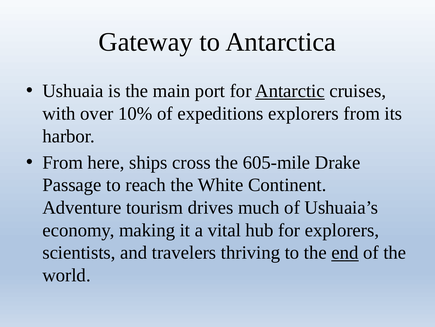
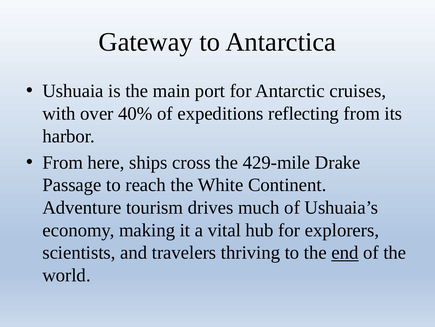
Antarctic underline: present -> none (290, 91)
10%: 10% -> 40% (135, 113)
expeditions explorers: explorers -> reflecting (304, 113)
605-mile: 605-mile -> 429-mile (277, 162)
